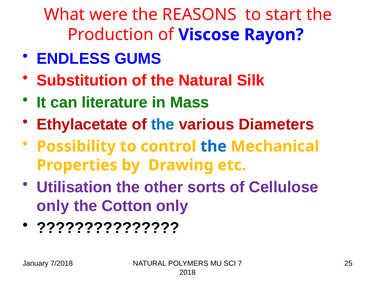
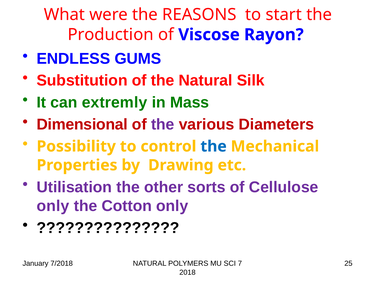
literature: literature -> extremly (115, 102)
Ethylacetate: Ethylacetate -> Dimensional (82, 124)
the colour: blue -> purple (163, 124)
